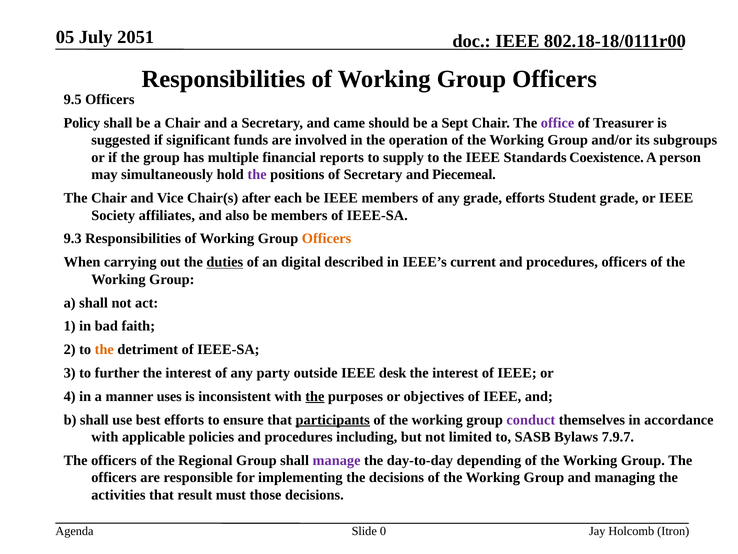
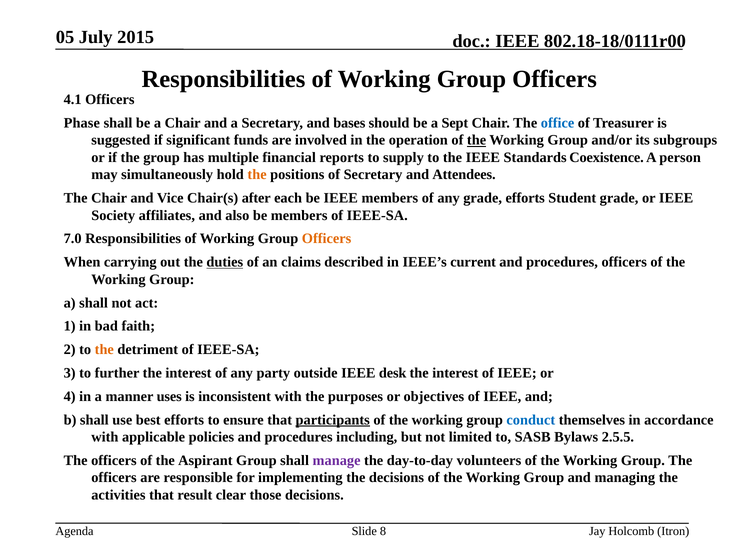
2051: 2051 -> 2015 (136, 37)
9.5: 9.5 -> 4.1 (73, 99)
Policy: Policy -> Phase (82, 123)
came: came -> bases (349, 123)
office colour: purple -> blue (558, 123)
the underline: none -> present (477, 140)
the colour: purple -> orange (257, 175)
Piecemeal: Piecemeal -> Attendees (464, 175)
9.3: 9.3 -> 7.0 (73, 239)
digital: digital -> claims (301, 262)
the underline: present -> none (315, 396)
conduct colour: purple -> blue (531, 419)
7.9.7: 7.9.7 -> 2.5.5 (618, 437)
Regional: Regional -> Aspirant (205, 460)
depending: depending -> volunteers (489, 460)
must: must -> clear (231, 495)
0: 0 -> 8 (383, 531)
